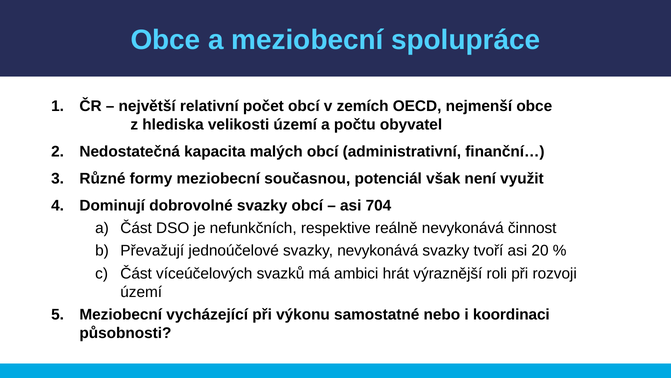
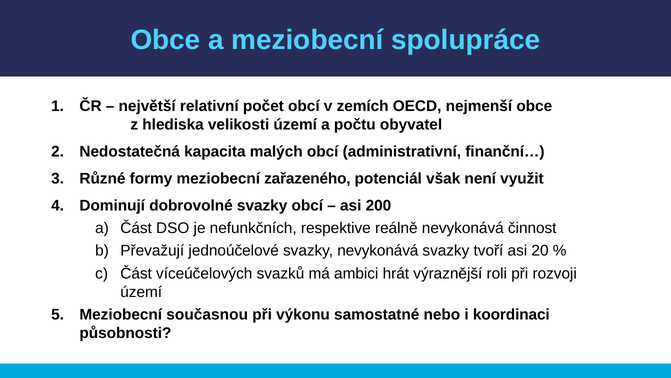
současnou: současnou -> zařazeného (307, 178)
704: 704 -> 200 (378, 205)
vycházející: vycházející -> současnou (207, 314)
